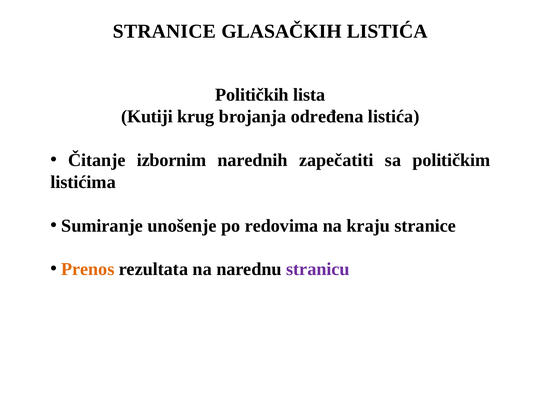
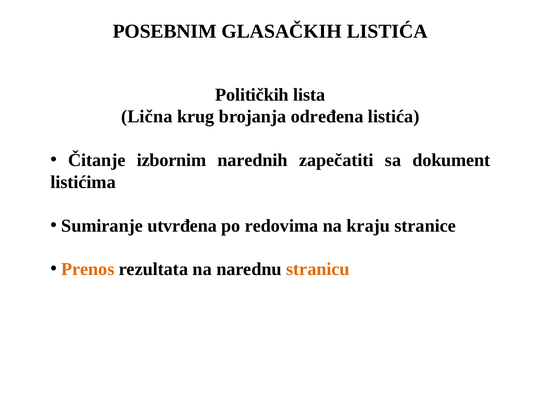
STRANICE: STRANICE -> POSEBNIM (165, 31)
Kutiji: Kutiji -> Lična (147, 117)
političkim: političkim -> dokument (451, 160)
unošenje: unošenje -> utvrđena (182, 226)
stranicu colour: purple -> orange (318, 269)
